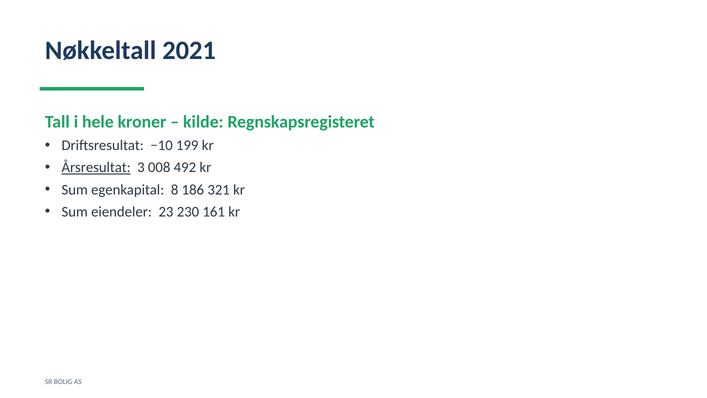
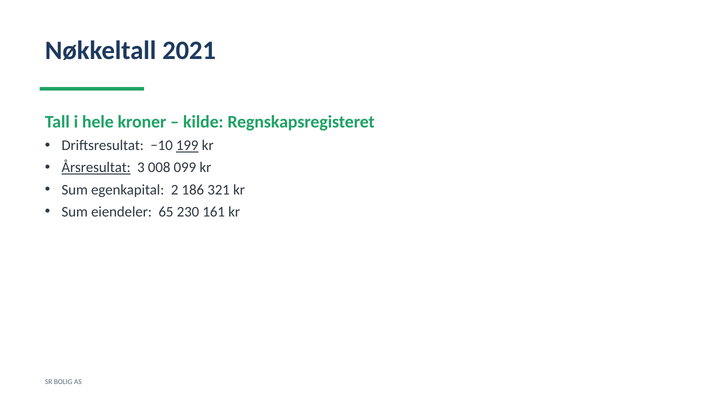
199 underline: none -> present (187, 145)
492: 492 -> 099 (185, 167)
8: 8 -> 2 (175, 190)
23: 23 -> 65 (166, 212)
